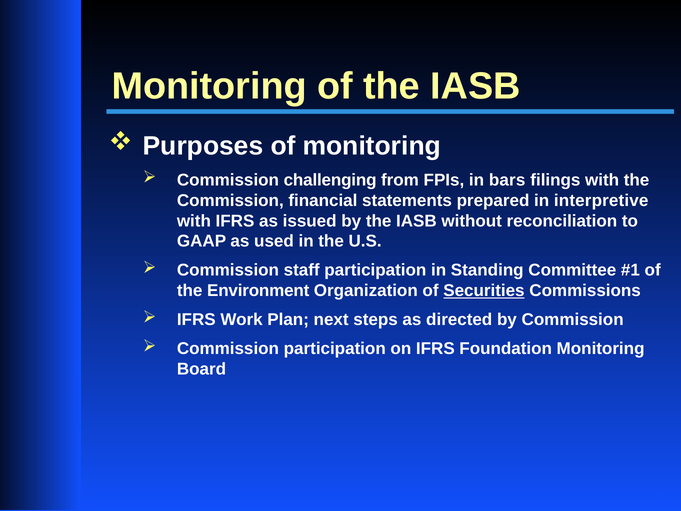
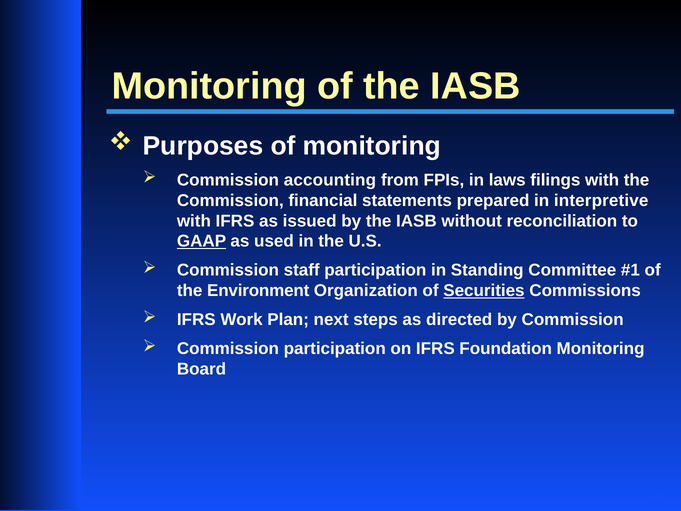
challenging: challenging -> accounting (330, 180)
bars: bars -> laws (507, 180)
GAAP underline: none -> present (202, 241)
